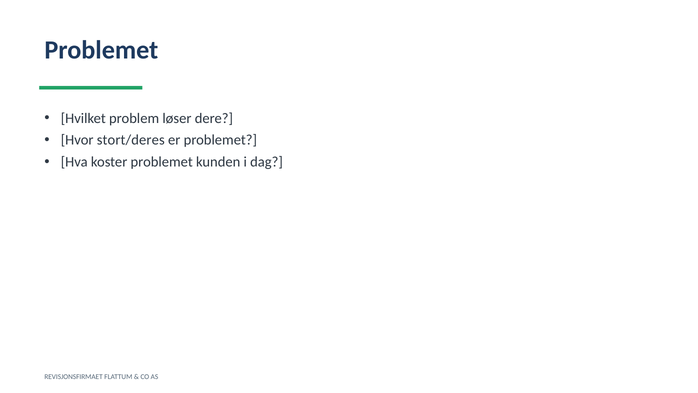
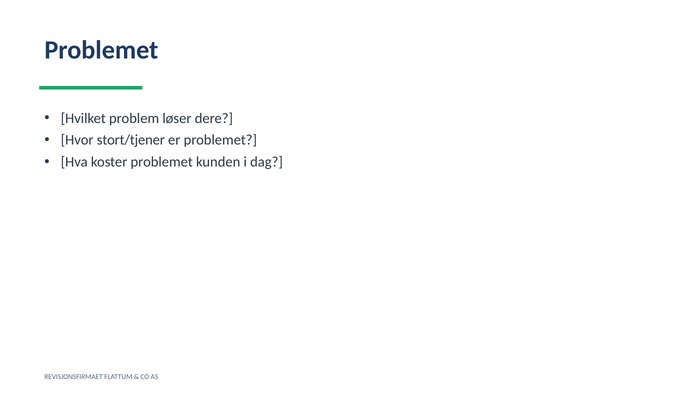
stort/deres: stort/deres -> stort/tjener (131, 140)
